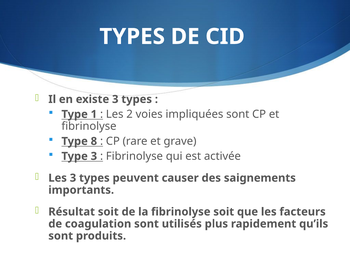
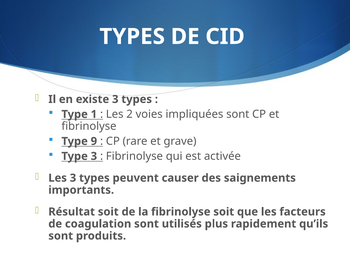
8: 8 -> 9 (94, 142)
